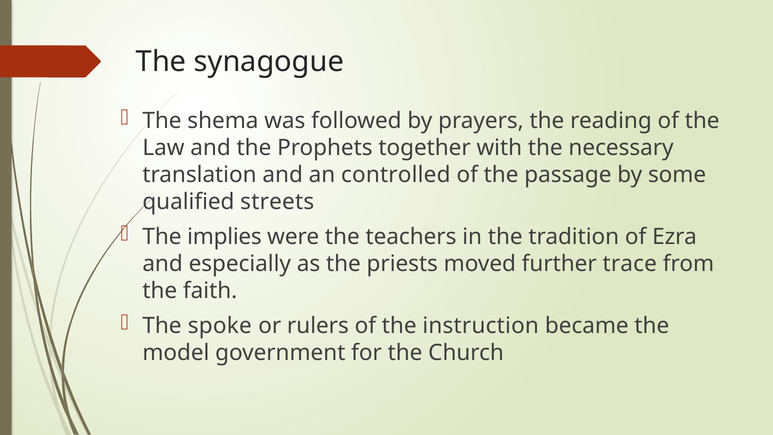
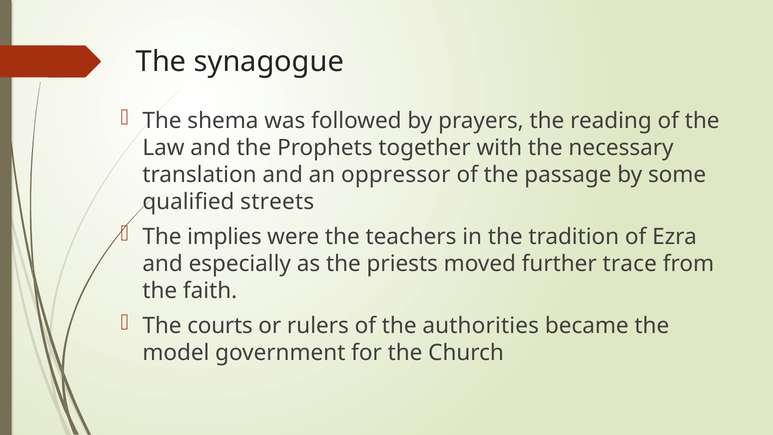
controlled: controlled -> oppressor (396, 175)
spoke: spoke -> courts (220, 326)
instruction: instruction -> authorities (481, 326)
